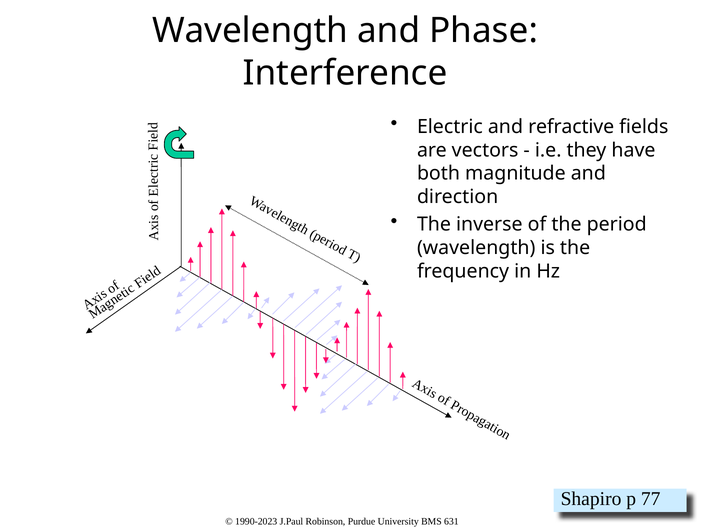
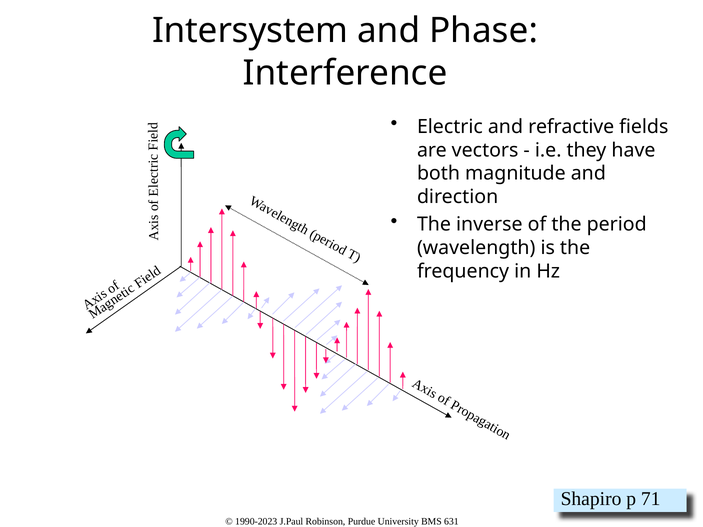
Wavelength: Wavelength -> Intersystem (250, 31)
77: 77 -> 71 (651, 499)
